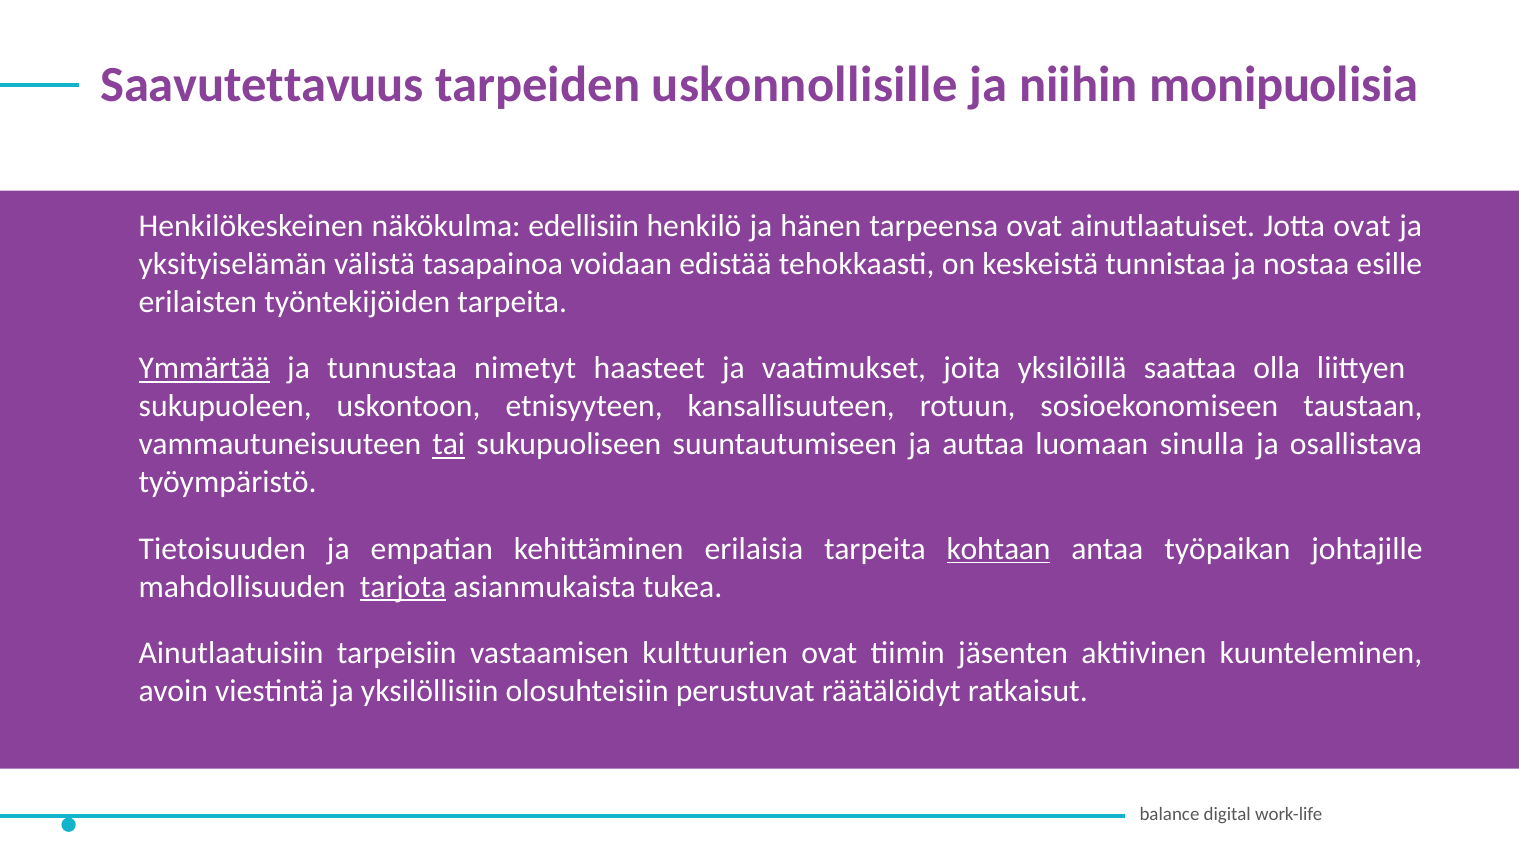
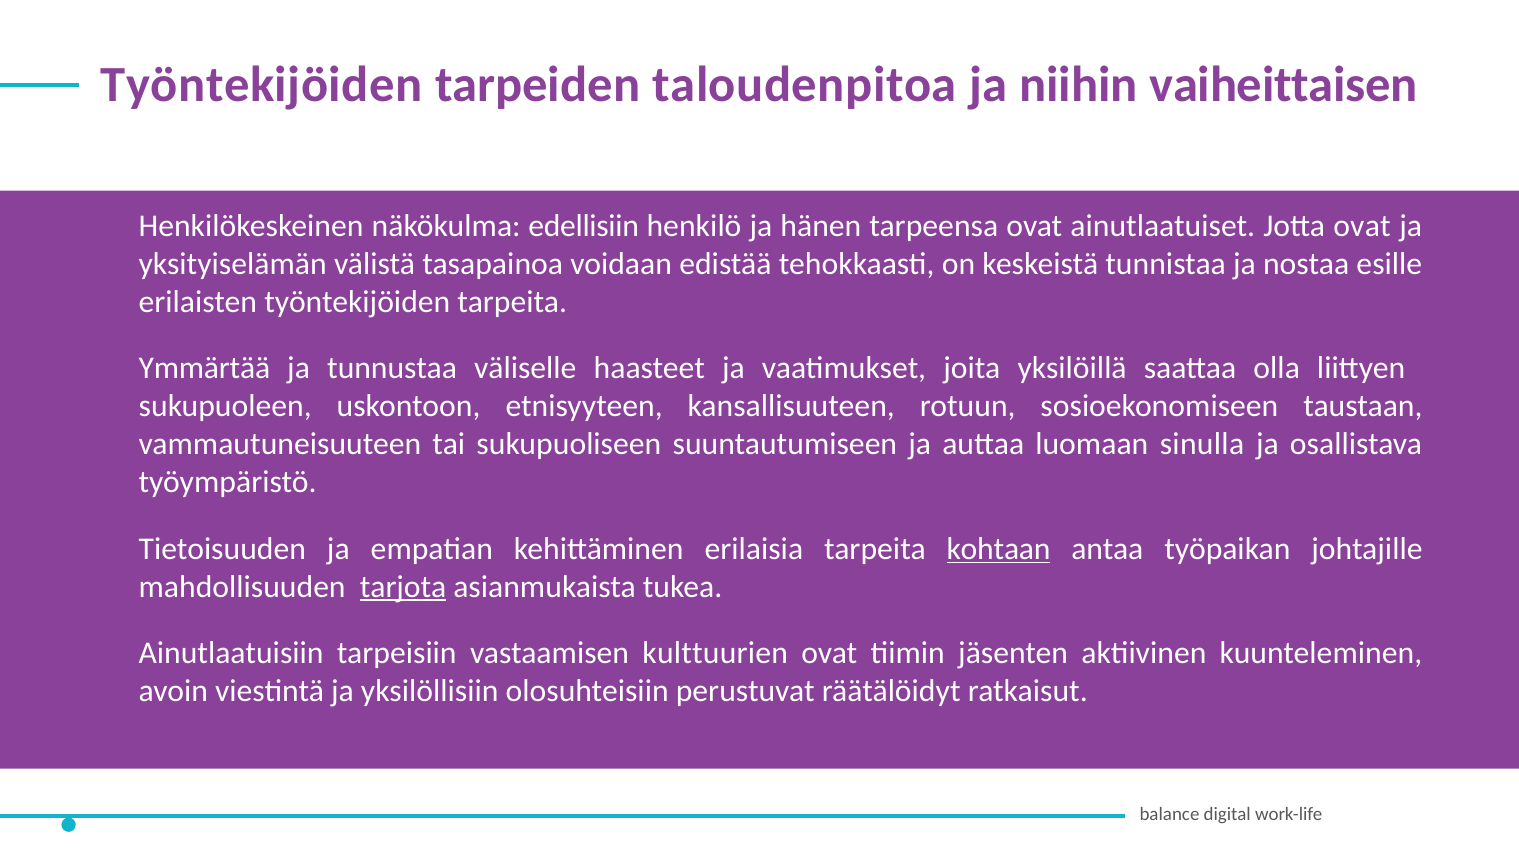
Saavutettavuus: Saavutettavuus -> Työntekijöiden (262, 85)
uskonnollisille: uskonnollisille -> taloudenpitoa (805, 85)
monipuolisia: monipuolisia -> vaiheittaisen (1284, 85)
Ymmärtää underline: present -> none (204, 369)
nimetyt: nimetyt -> väliselle (525, 369)
tai underline: present -> none (449, 445)
